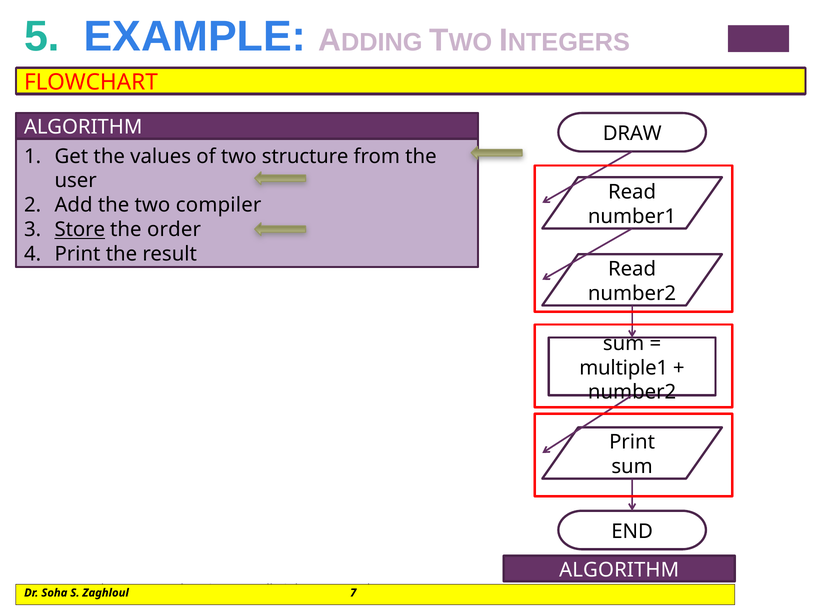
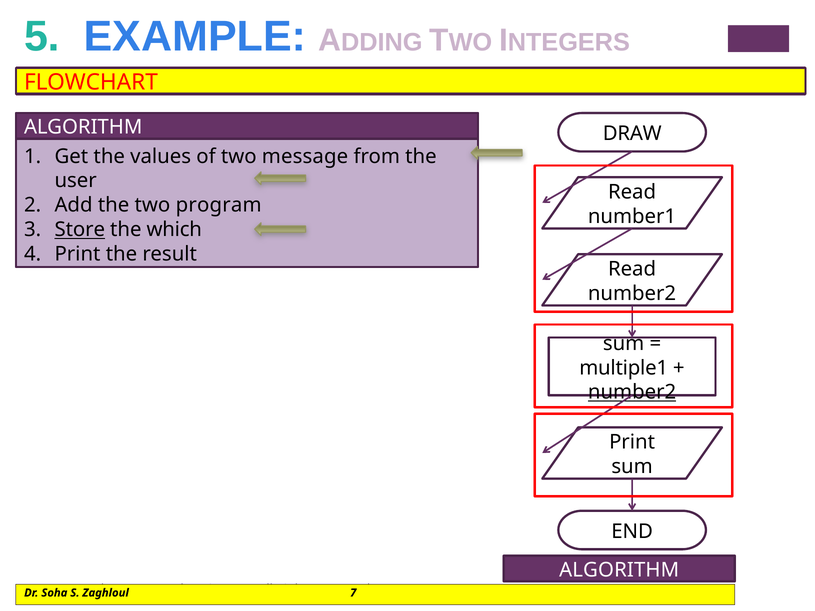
structure: structure -> message (305, 156)
compiler: compiler -> program (219, 205)
order: order -> which (174, 230)
number2 underline: none -> present (632, 392)
